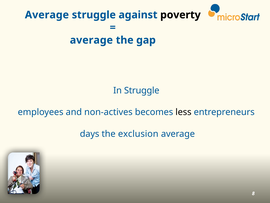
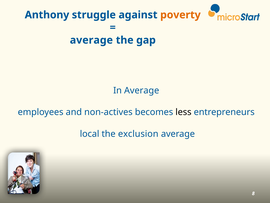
Average: Average -> Anthony (47, 15)
poverty colour: black -> orange (180, 15)
In Struggle: Struggle -> Average (142, 90)
days: days -> local (90, 133)
